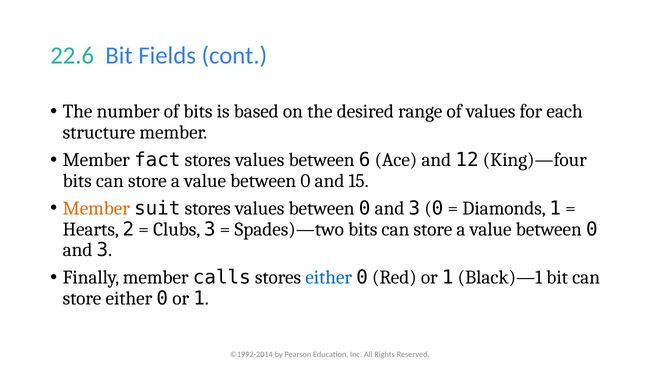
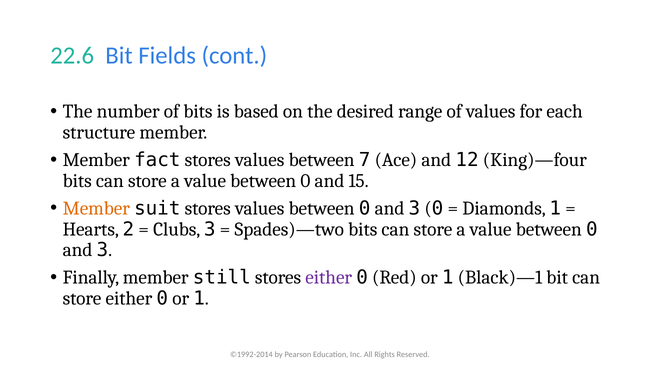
6: 6 -> 7 (365, 160)
calls: calls -> still (222, 278)
either colour: blue -> purple (329, 278)
